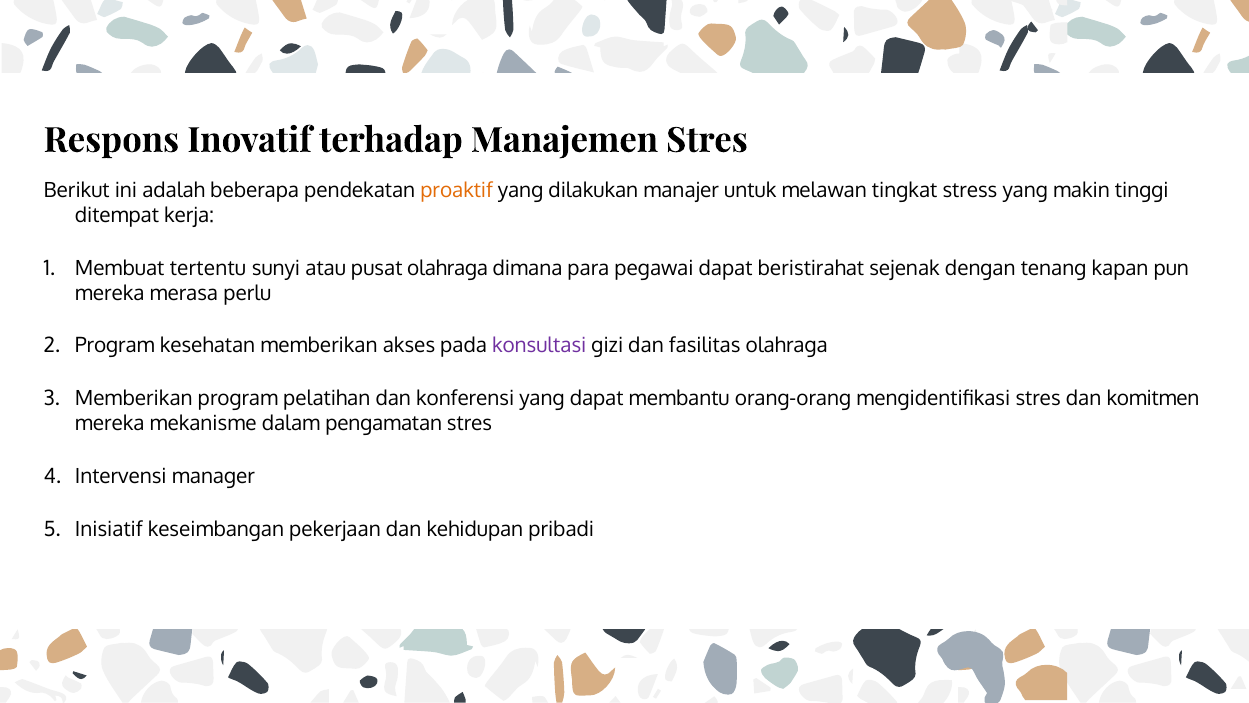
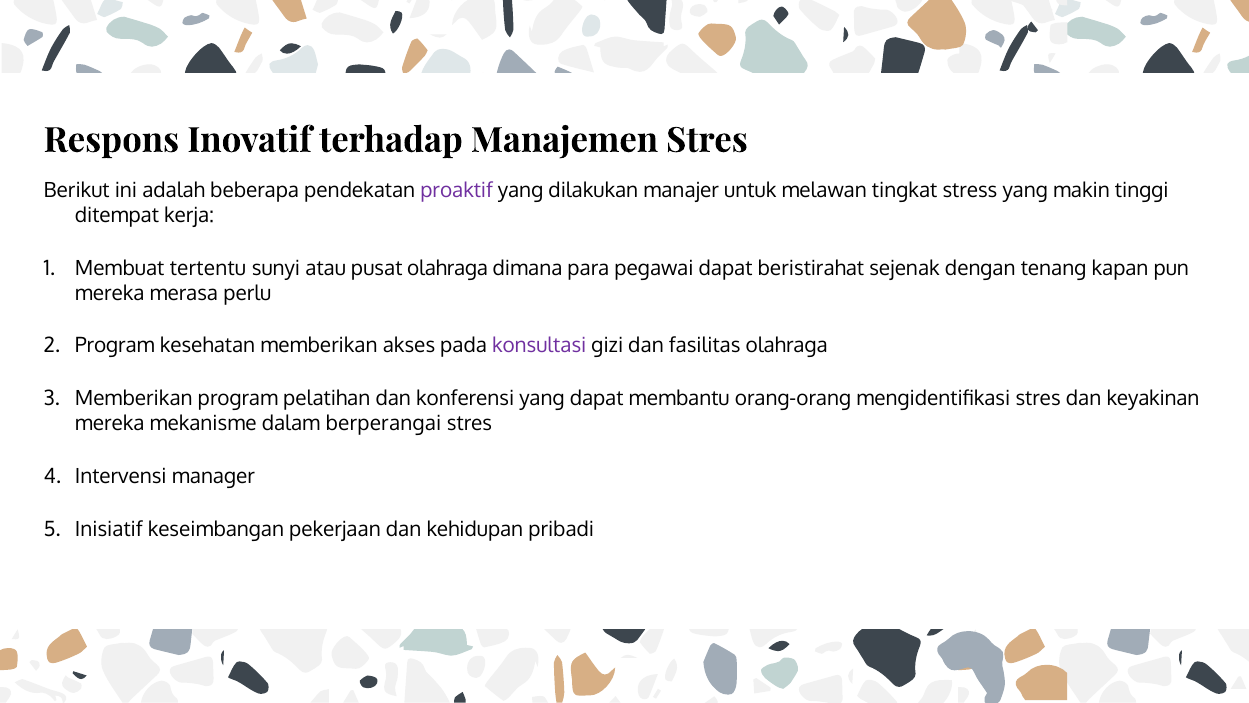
proaktif colour: orange -> purple (457, 190)
komitmen: komitmen -> keyakinan (1153, 398)
pengamatan: pengamatan -> berperangai (383, 423)
